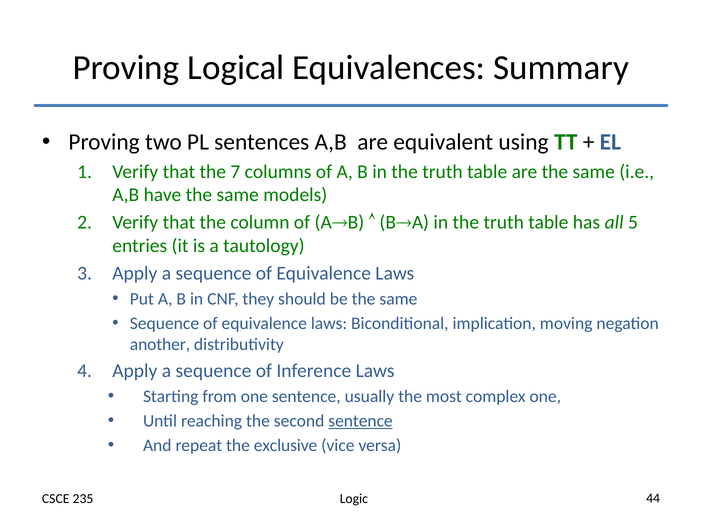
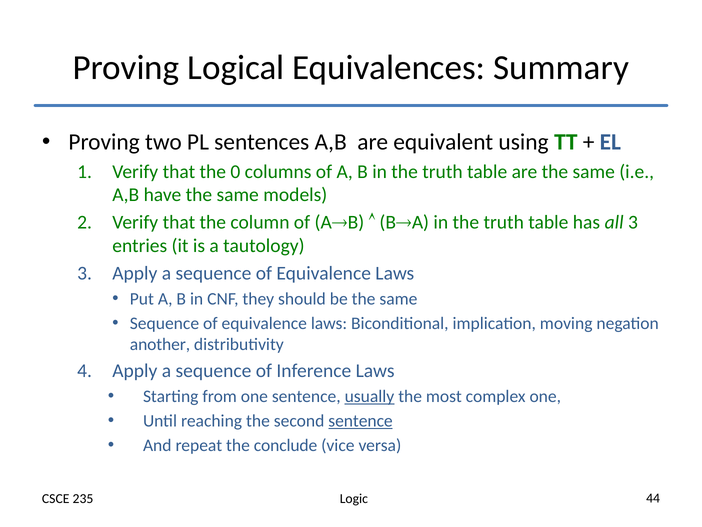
7: 7 -> 0 (235, 171)
all 5: 5 -> 3 (633, 222)
usually underline: none -> present (369, 396)
exclusive: exclusive -> conclude (286, 445)
